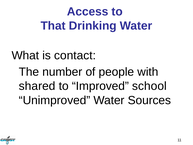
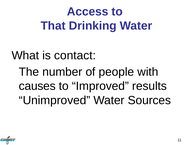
shared: shared -> causes (37, 86)
school: school -> results (149, 86)
